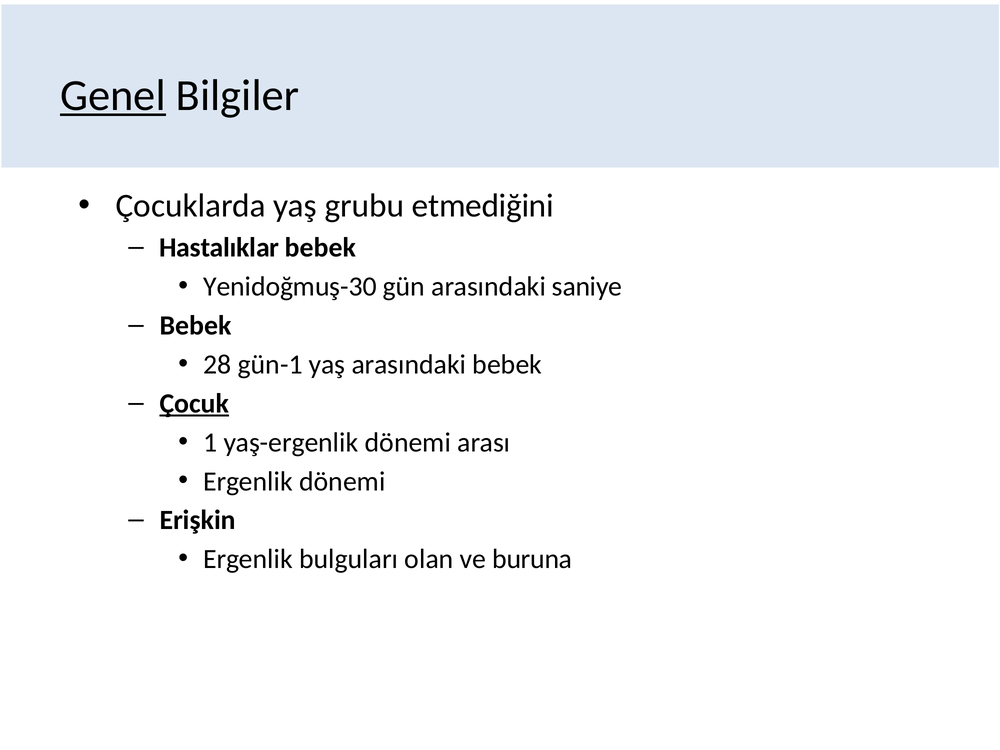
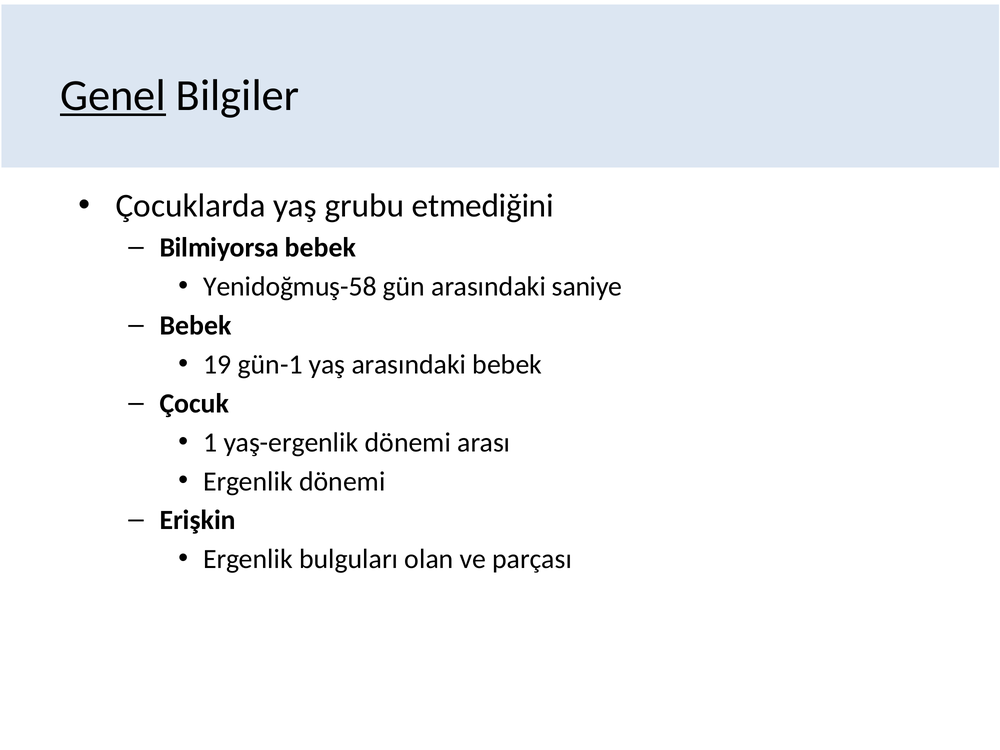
Hastalıklar: Hastalıklar -> Bilmiyorsa (219, 248)
Yenidoğmuş-30: Yenidoğmuş-30 -> Yenidoğmuş-58 (290, 287)
28: 28 -> 19 (217, 365)
Çocuk underline: present -> none (194, 403)
buruna: buruna -> parçası (532, 559)
